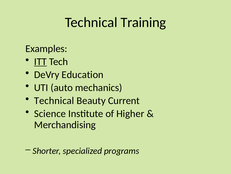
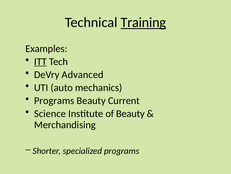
Training underline: none -> present (143, 22)
Education: Education -> Advanced (83, 74)
Technical: Technical -> Programs (54, 100)
of Higher: Higher -> Beauty (130, 113)
